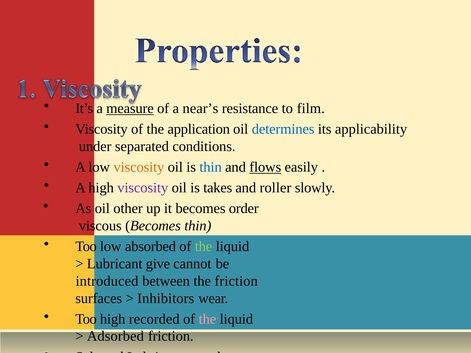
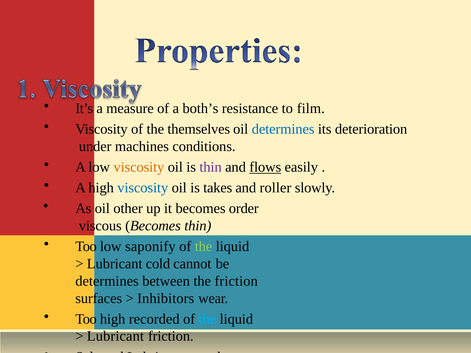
measure underline: present -> none (130, 109)
near’s: near’s -> both’s (200, 109)
application: application -> themselves (199, 129)
applicability: applicability -> deterioration (371, 129)
separated: separated -> machines (142, 147)
thin colour: blue -> purple (211, 167)
viscosity colour: purple -> blue (143, 188)
absorbed: absorbed -> saponify (150, 247)
give: give -> cold (158, 264)
introduced: introduced -> determines (107, 281)
the colour: pink -> light blue (207, 319)
Adsorbed: Adsorbed -> Lubricant (115, 336)
